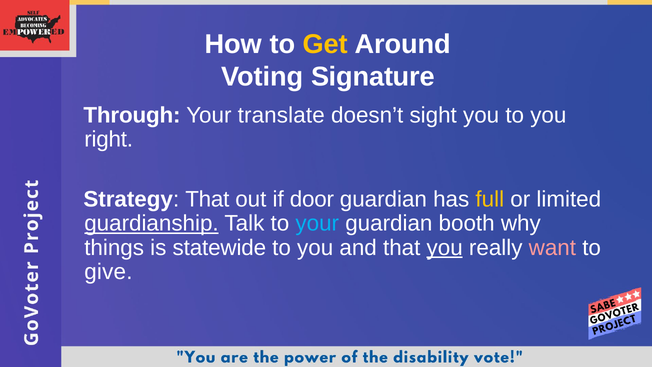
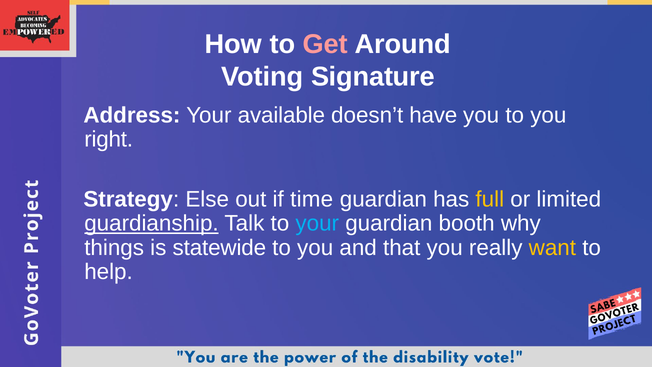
Get colour: yellow -> pink (325, 44)
Through: Through -> Address (132, 115)
translate: translate -> available (281, 115)
sight: sight -> have (433, 115)
Strategy That: That -> Else (207, 199)
door: door -> time (312, 199)
you underline: present -> none (445, 247)
want colour: pink -> yellow (552, 247)
give: give -> help (109, 272)
